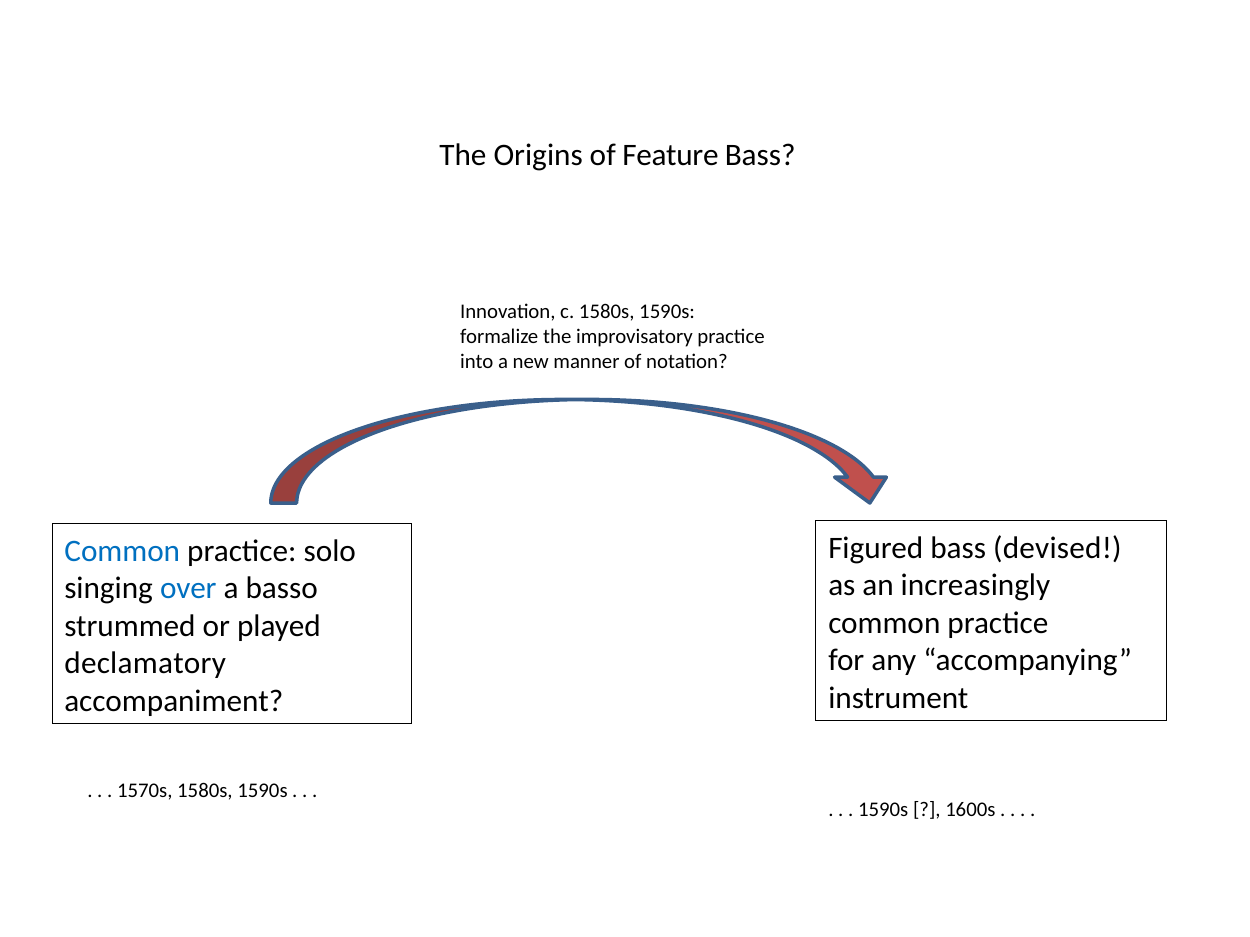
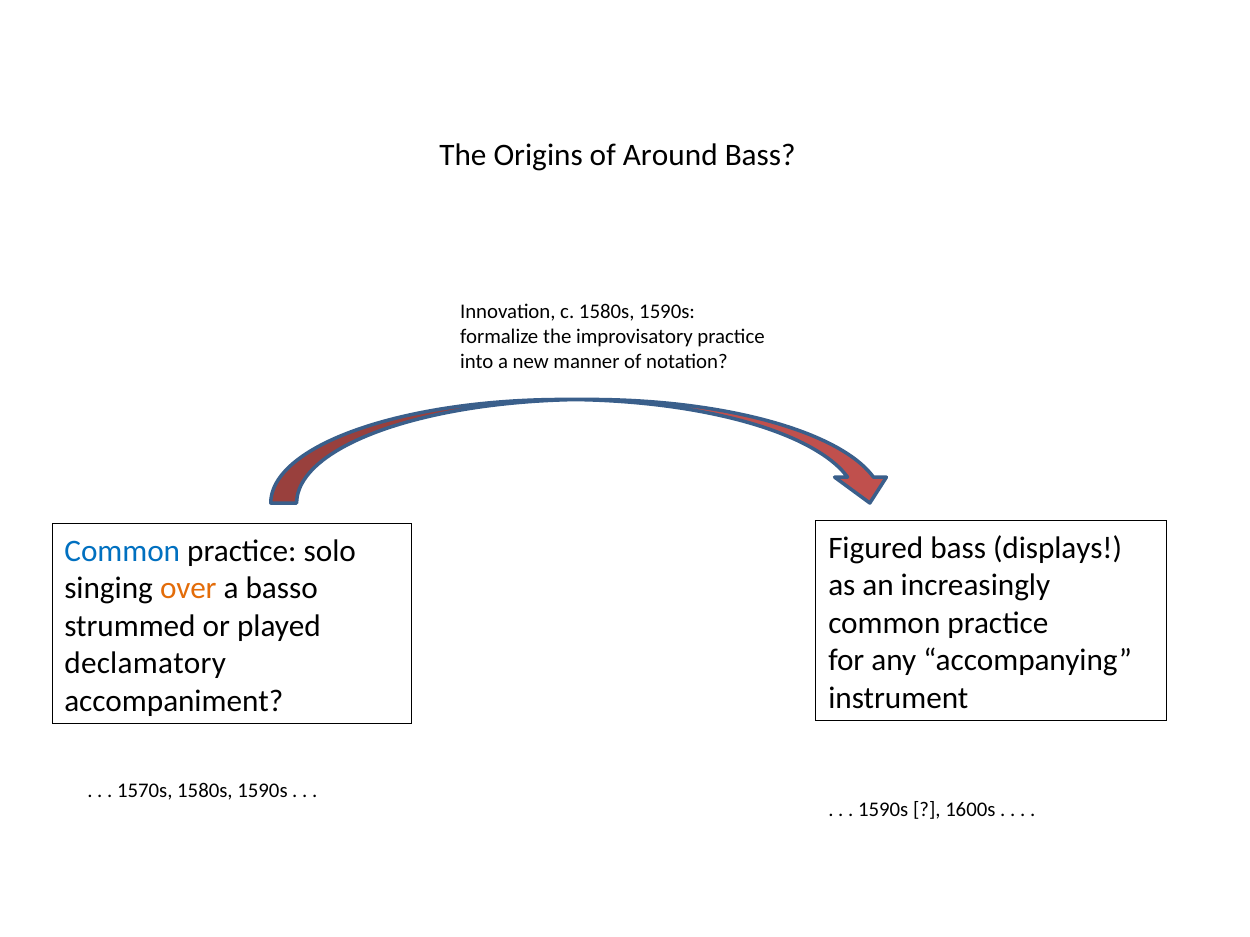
Feature: Feature -> Around (670, 155)
devised: devised -> displays (1058, 548)
over colour: blue -> orange (188, 589)
